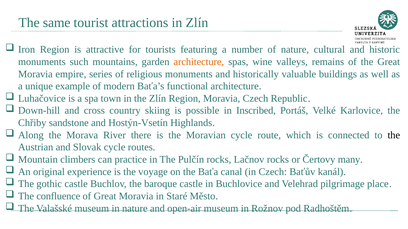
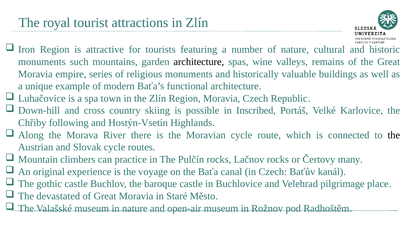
same: same -> royal (57, 23)
architecture colour: orange -> black (199, 62)
sandstone: sandstone -> following (69, 123)
confluence: confluence -> devastated (58, 197)
